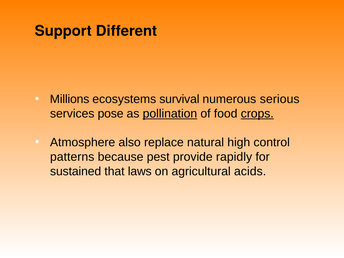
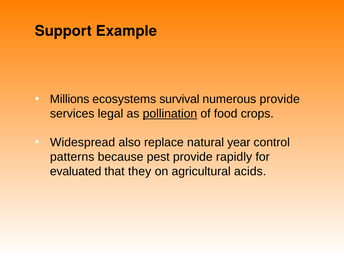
Different: Different -> Example (127, 31)
numerous serious: serious -> provide (280, 99)
pose: pose -> legal (111, 114)
crops underline: present -> none (257, 114)
Atmosphere: Atmosphere -> Widespread (83, 142)
high: high -> year (239, 142)
sustained: sustained -> evaluated (76, 171)
laws: laws -> they (140, 171)
